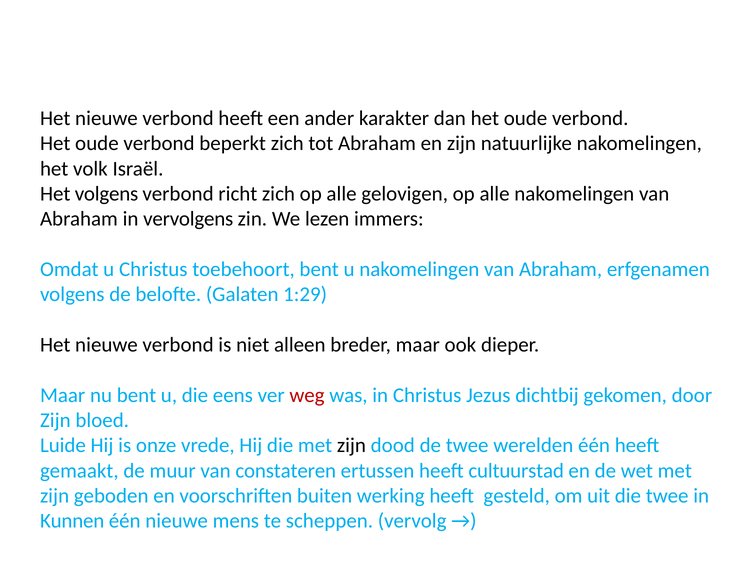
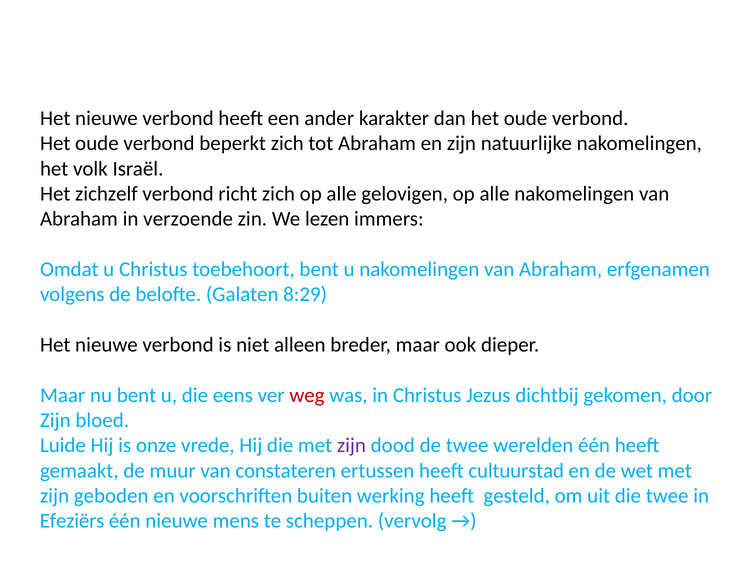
Het volgens: volgens -> zichzelf (106, 194)
vervolgens: vervolgens -> verzoende (188, 219)
1:29: 1:29 -> 8:29 (305, 294)
zijn colour: black -> purple (351, 445)
Kunnen: Kunnen -> Efeziërs (72, 521)
